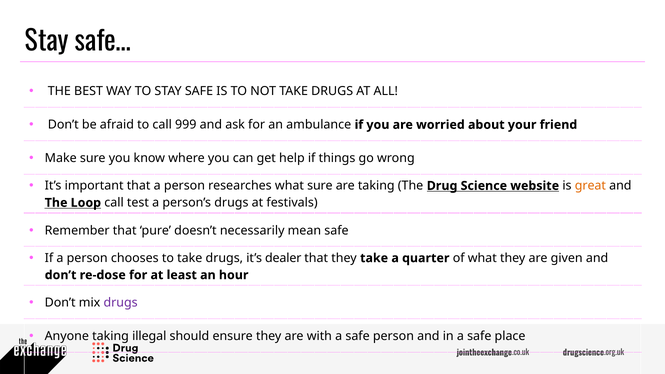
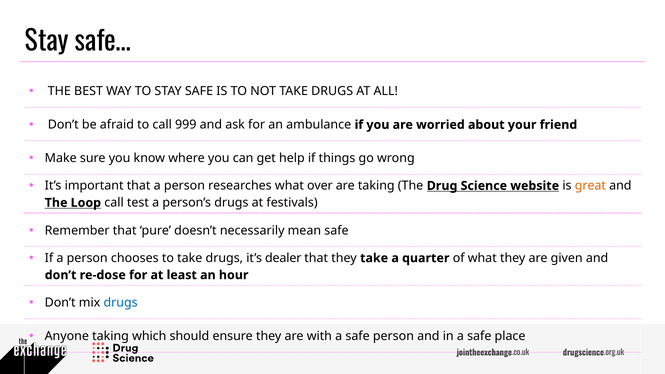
what sure: sure -> over (320, 186)
drugs colour: purple -> blue (121, 303)
illegal: illegal -> which (149, 336)
